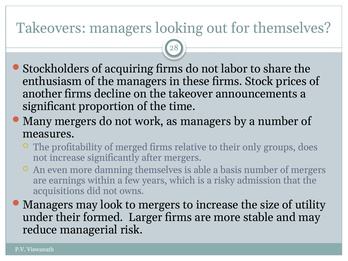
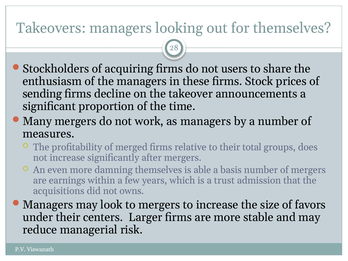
labor: labor -> users (234, 69)
another: another -> sending (42, 94)
only: only -> total (252, 147)
risky: risky -> trust (224, 180)
utility: utility -> favors (310, 205)
formed: formed -> centers (103, 217)
